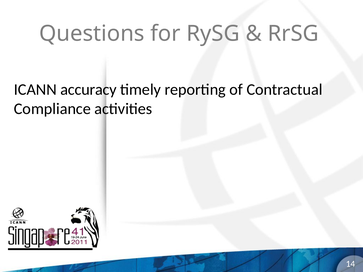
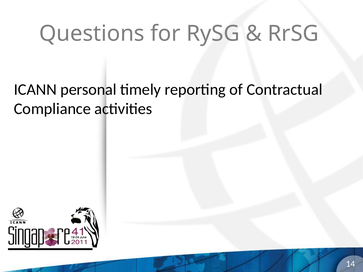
accuracy: accuracy -> personal (88, 90)
